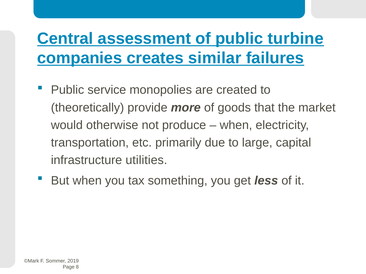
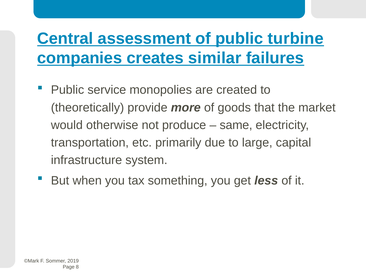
when: when -> same (236, 125)
utilities: utilities -> system (146, 160)
